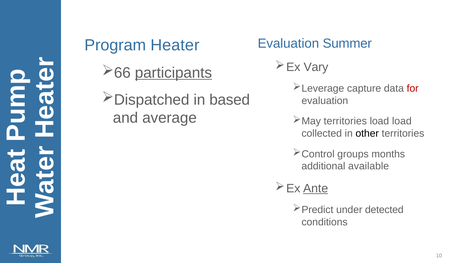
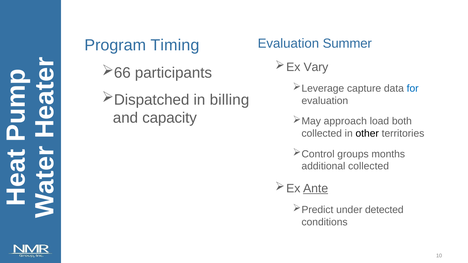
Heater: Heater -> Timing (175, 45)
participants underline: present -> none (173, 73)
for colour: red -> blue (413, 89)
based: based -> billing (230, 100)
average: average -> capacity (170, 118)
territories: territories -> approach (345, 121)
load load: load -> both (402, 121)
additional available: available -> collected (369, 166)
